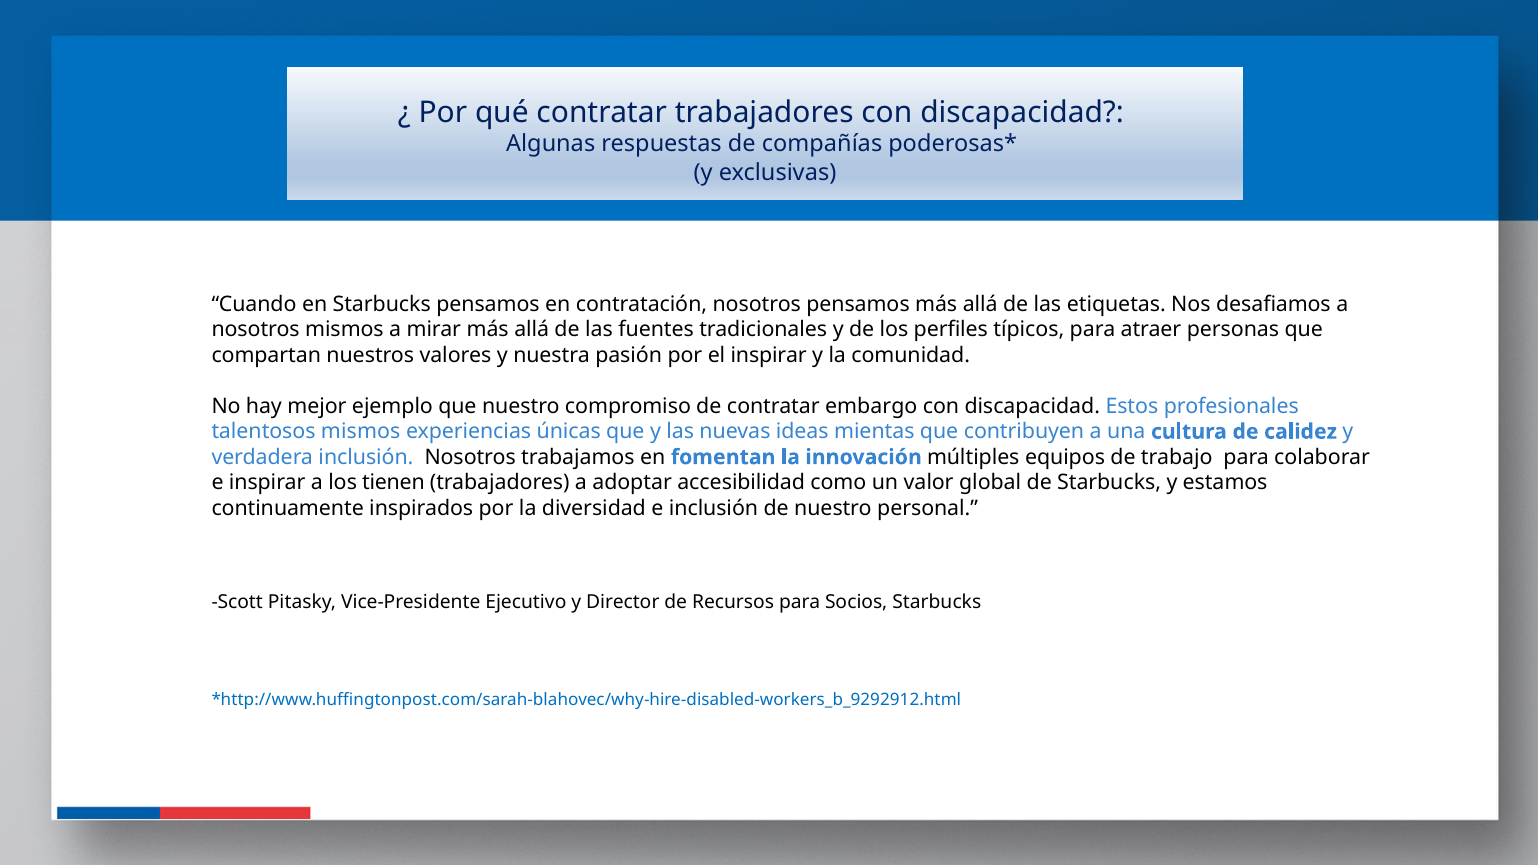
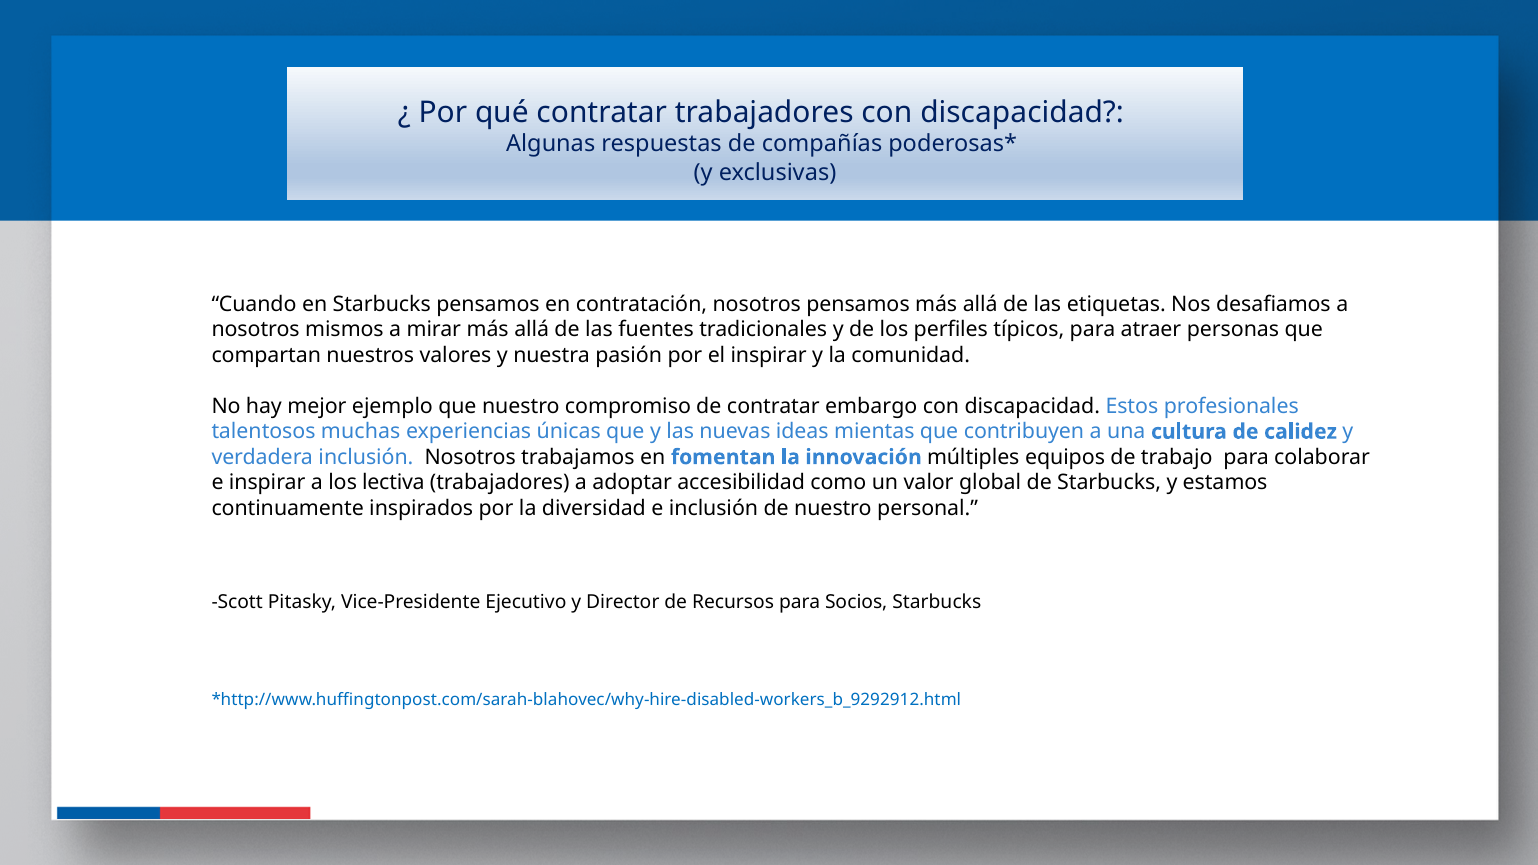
talentosos mismos: mismos -> muchas (361, 432)
tienen: tienen -> lectiva (393, 483)
